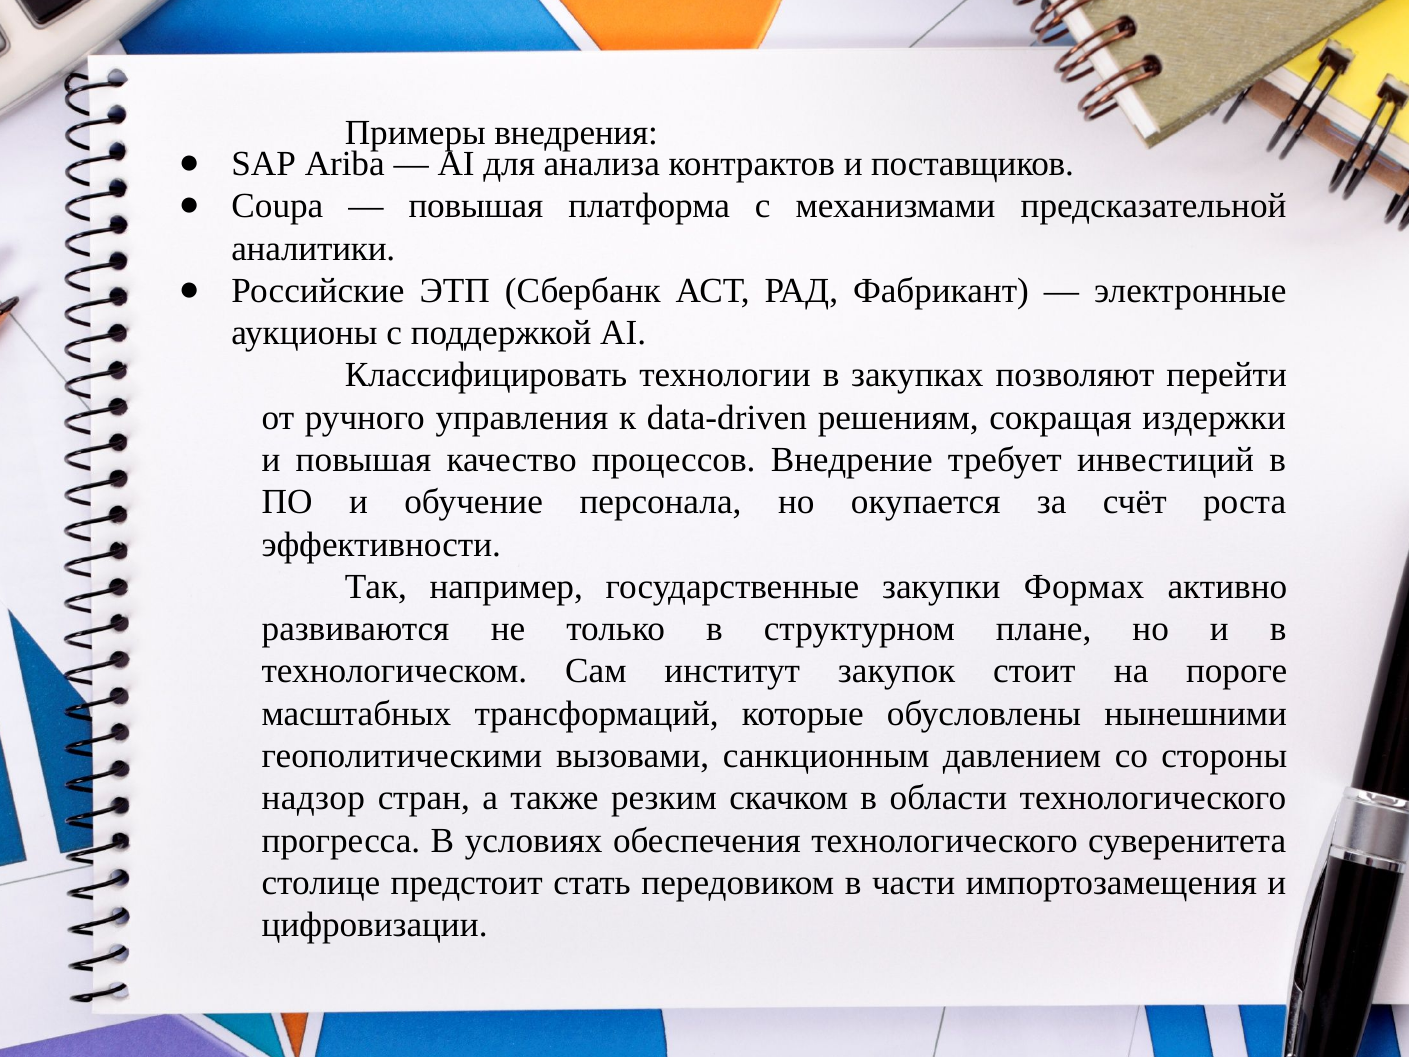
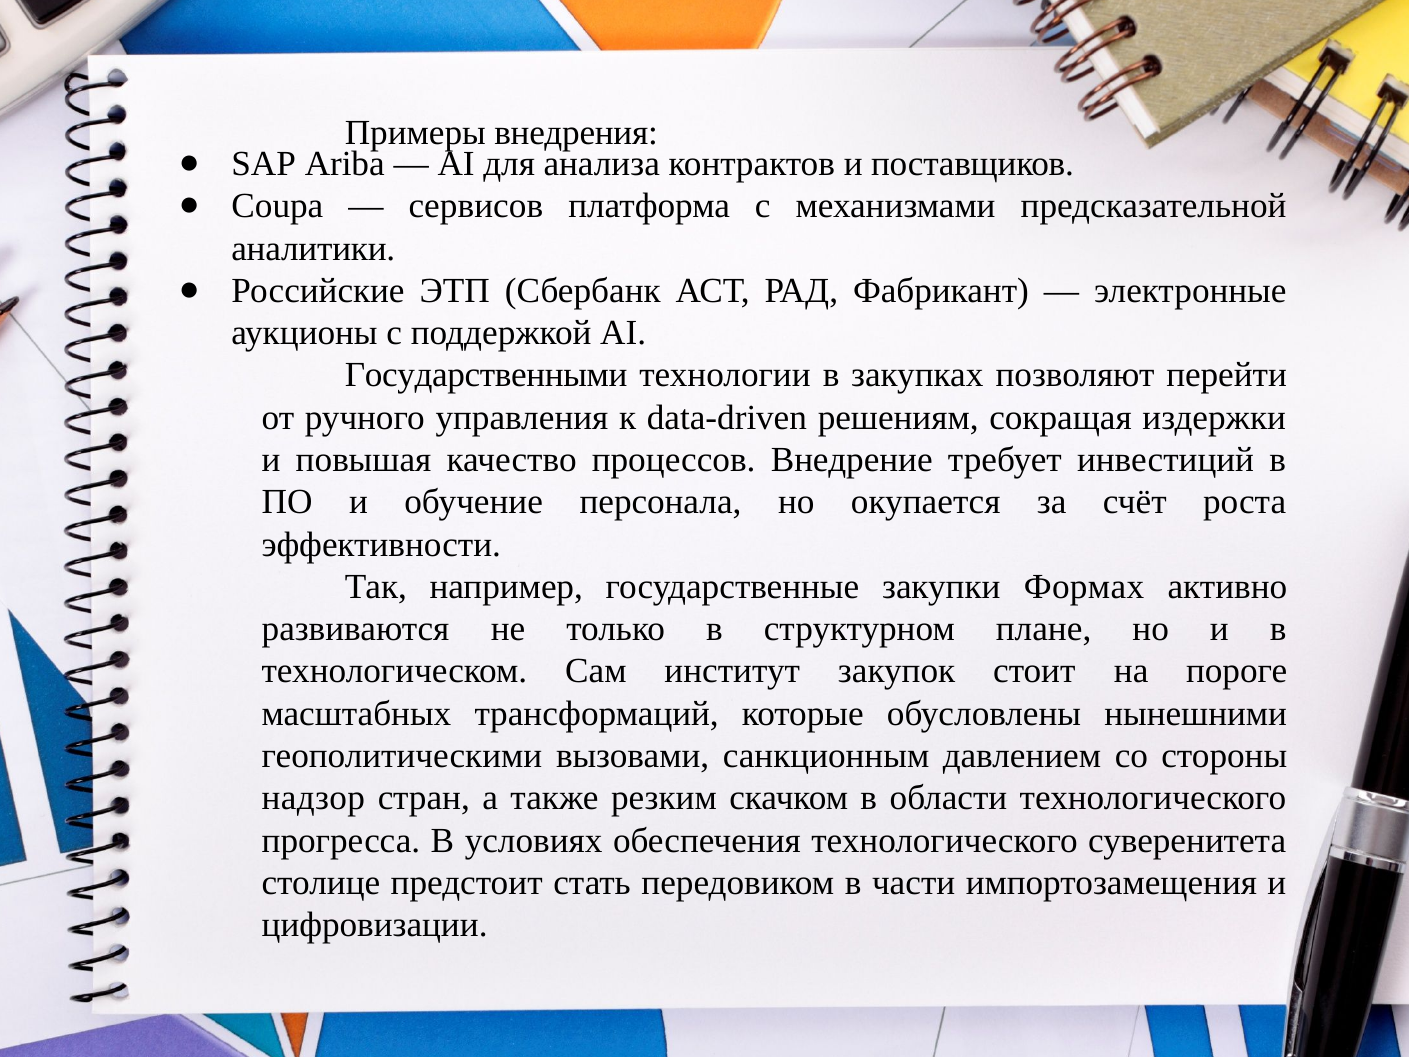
повышая: повышая -> сервисов (476, 206)
Классифицировать: Классифицировать -> Государственными (486, 375)
